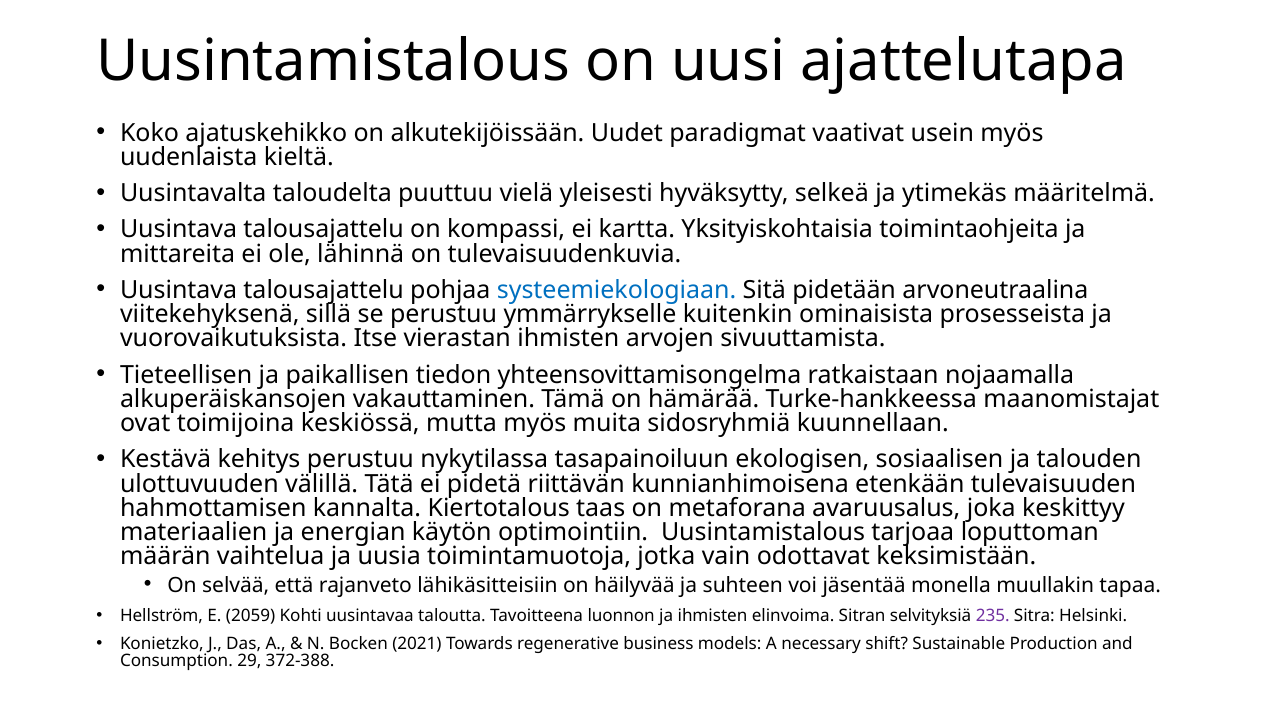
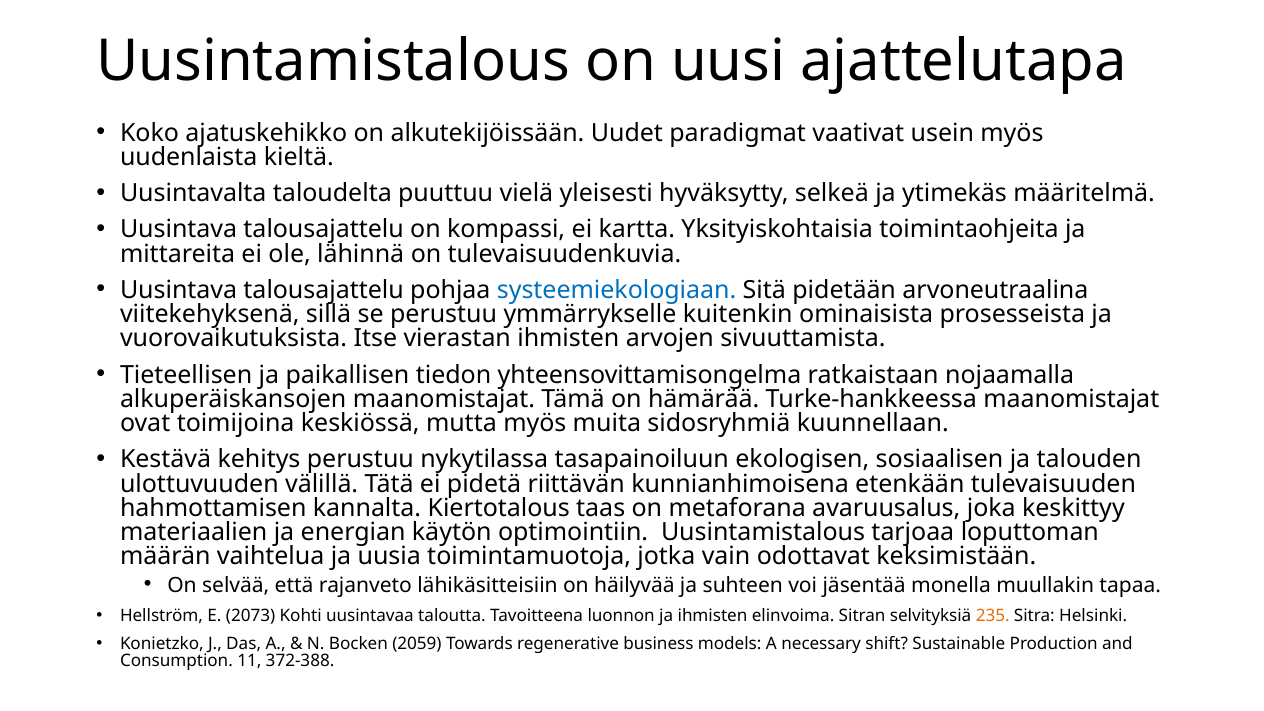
alkuperäiskansojen vakauttaminen: vakauttaminen -> maanomistajat (444, 399)
2059: 2059 -> 2073 (251, 616)
235 colour: purple -> orange (993, 616)
2021: 2021 -> 2059 (417, 644)
29: 29 -> 11 (249, 661)
